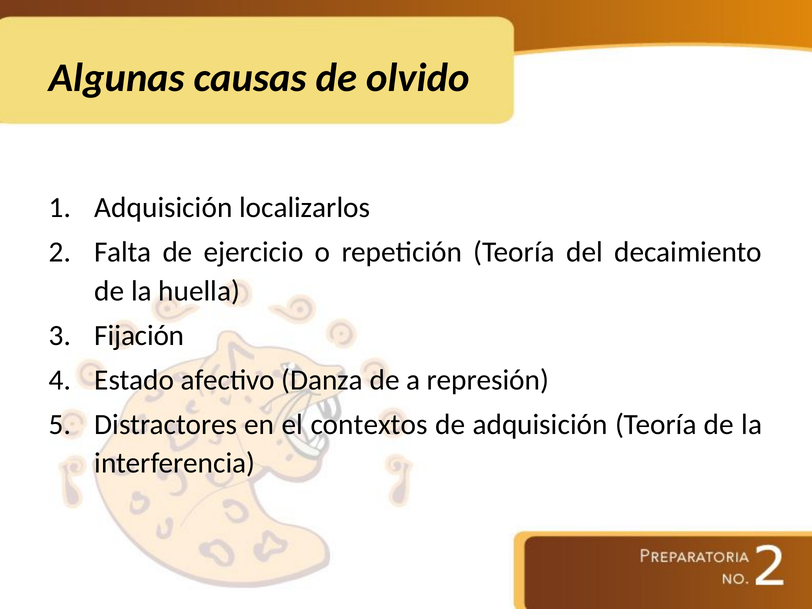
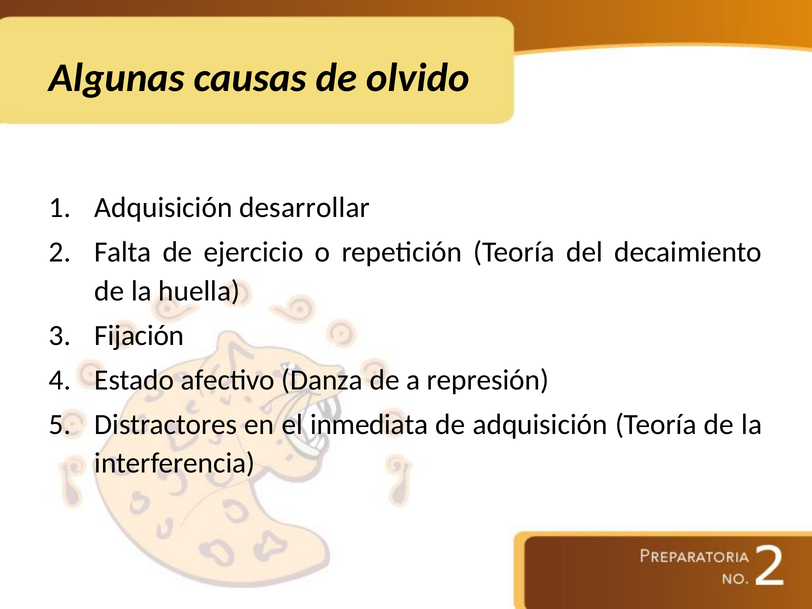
localizarlos: localizarlos -> desarrollar (305, 208)
contextos: contextos -> inmediata (369, 424)
